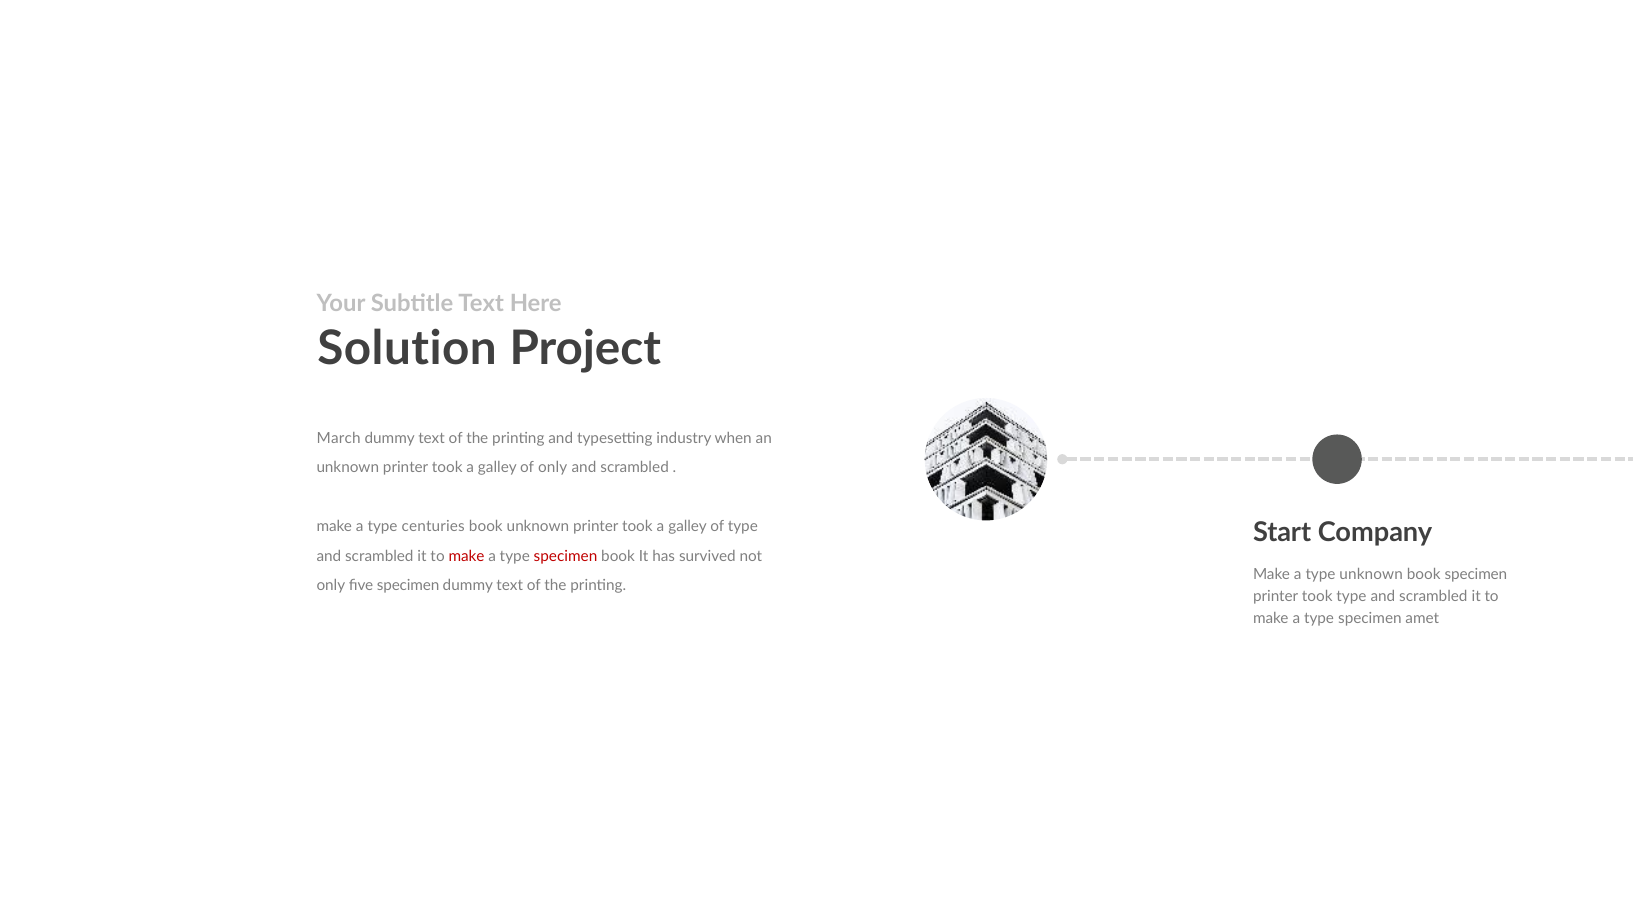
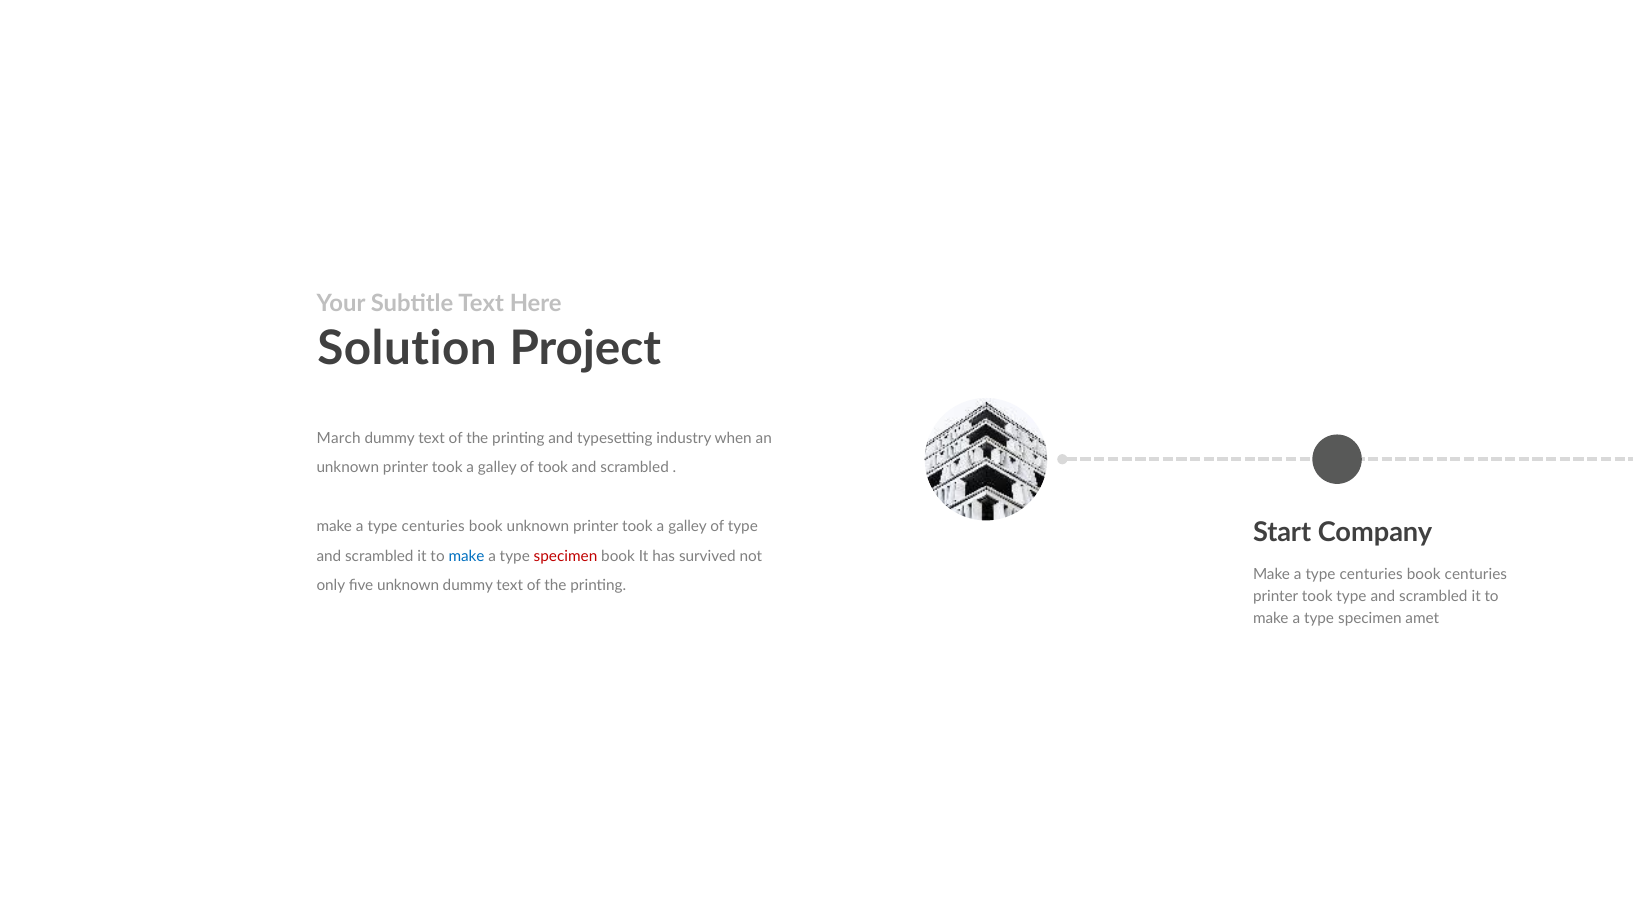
of only: only -> took (553, 468)
make colour: red -> blue (467, 556)
unknown: unknown -> centuries (1371, 575)
book specimen: specimen -> centuries (1476, 575)
five specimen: specimen -> unknown (408, 586)
